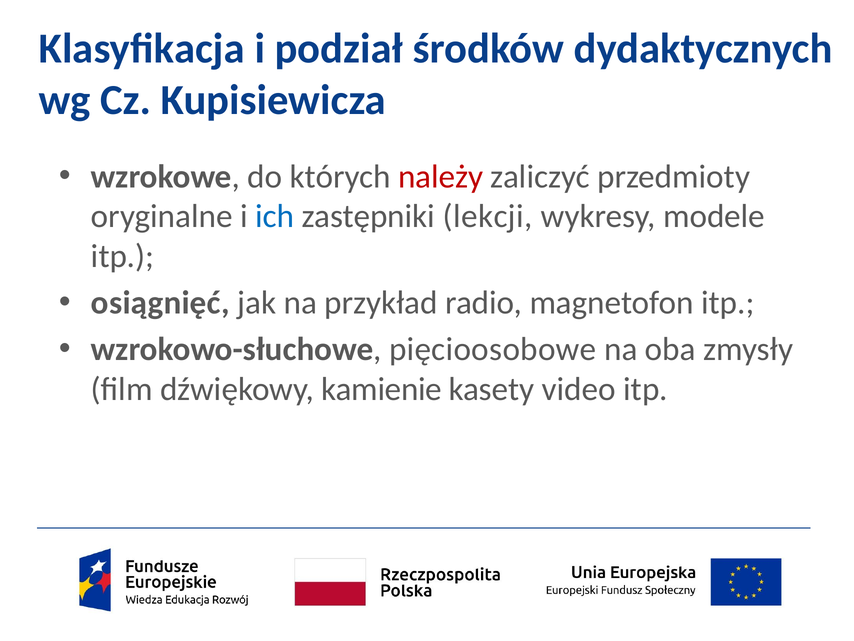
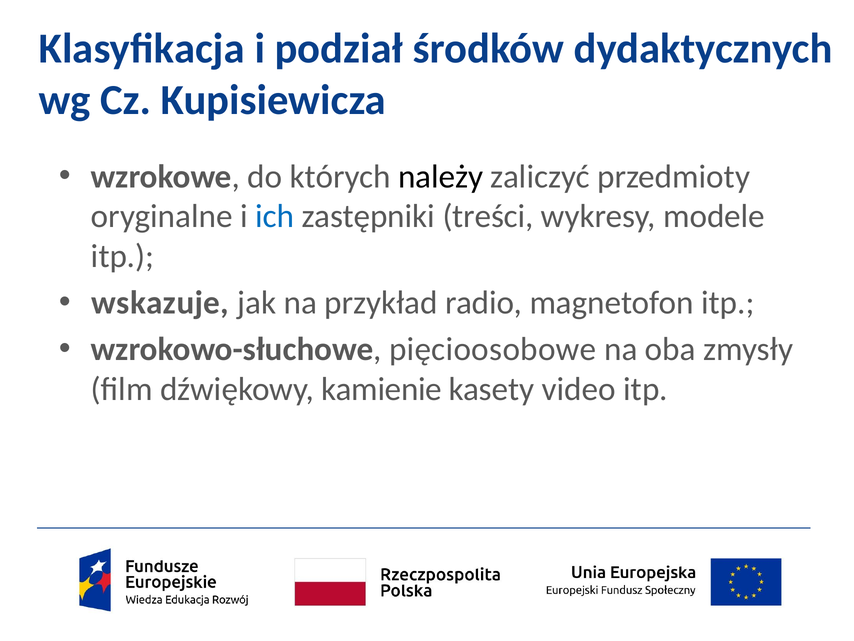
należy colour: red -> black (441, 176)
lekcji: lekcji -> treści (488, 216)
osiągnięć: osiągnięć -> wskazuje (160, 303)
